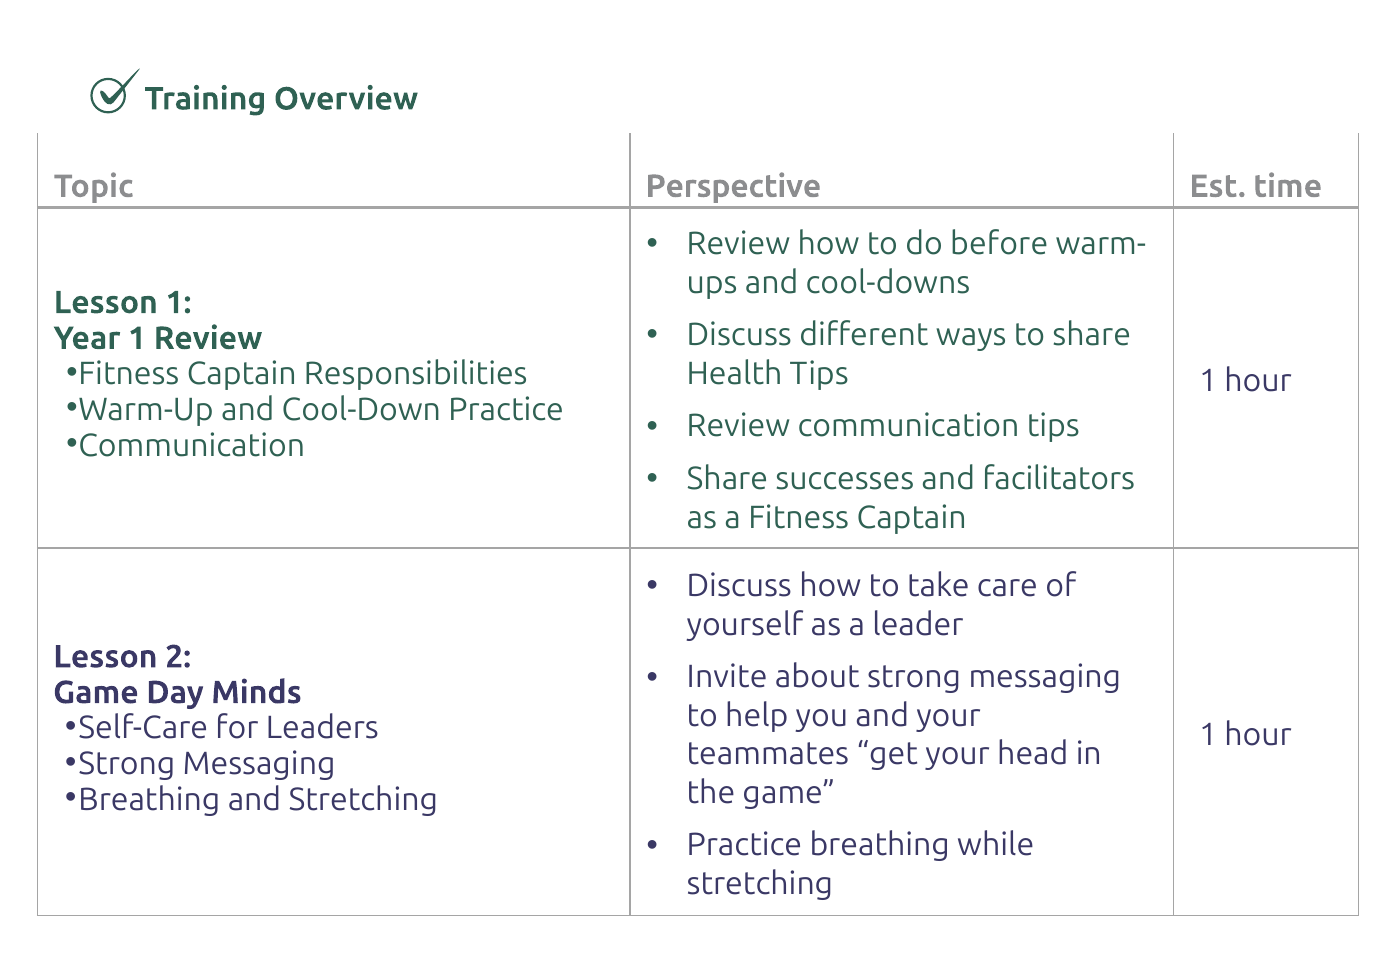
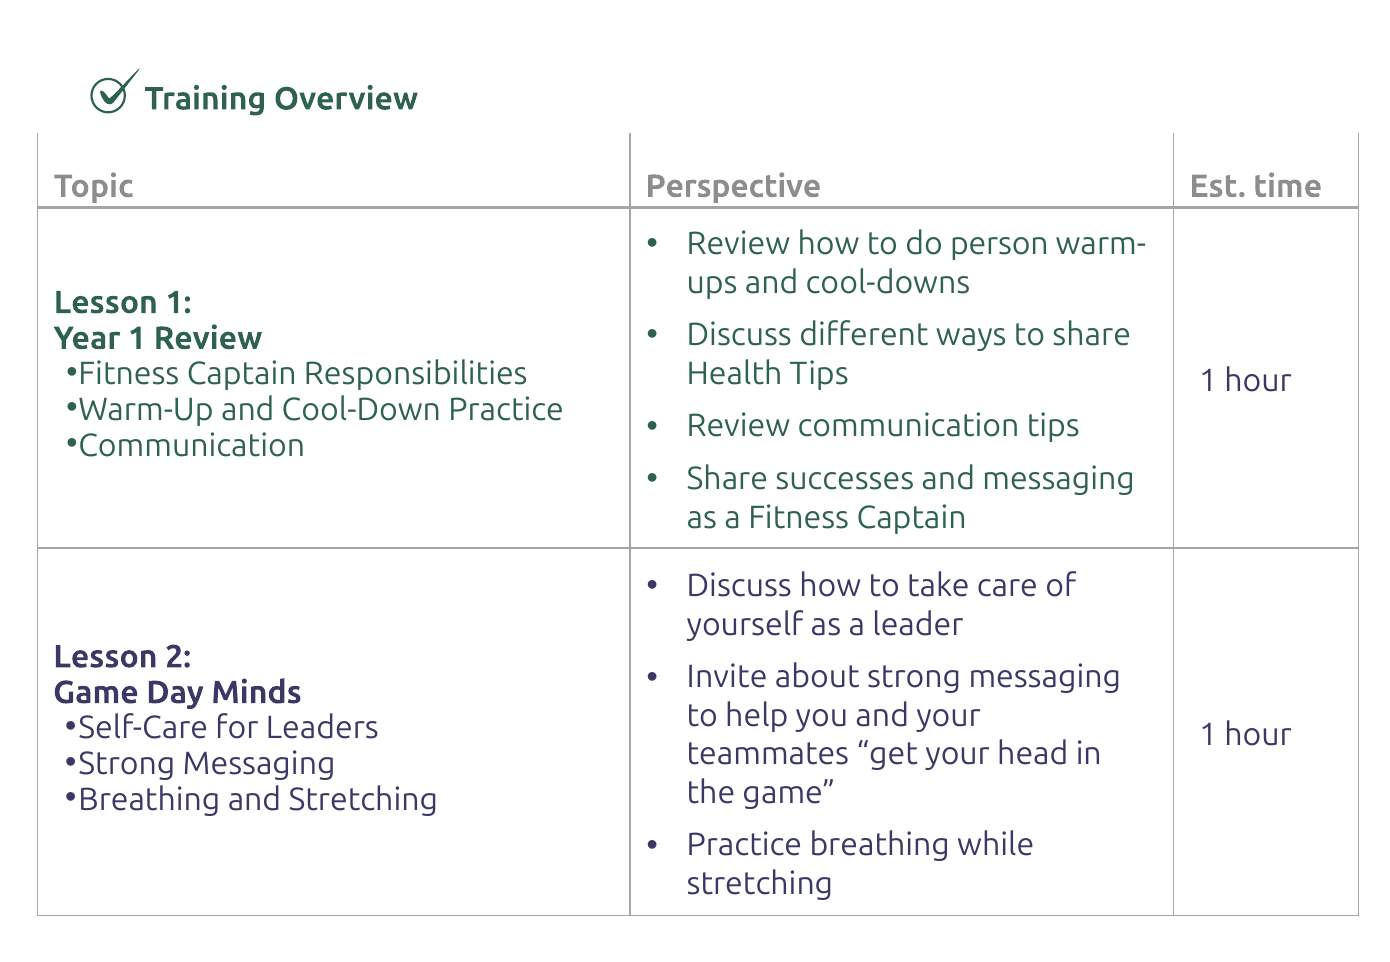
before: before -> person (999, 244)
and facilitators: facilitators -> messaging (1059, 479)
